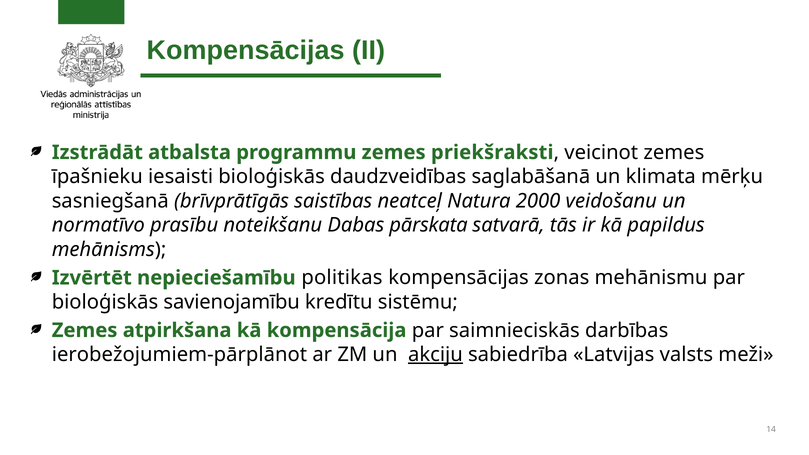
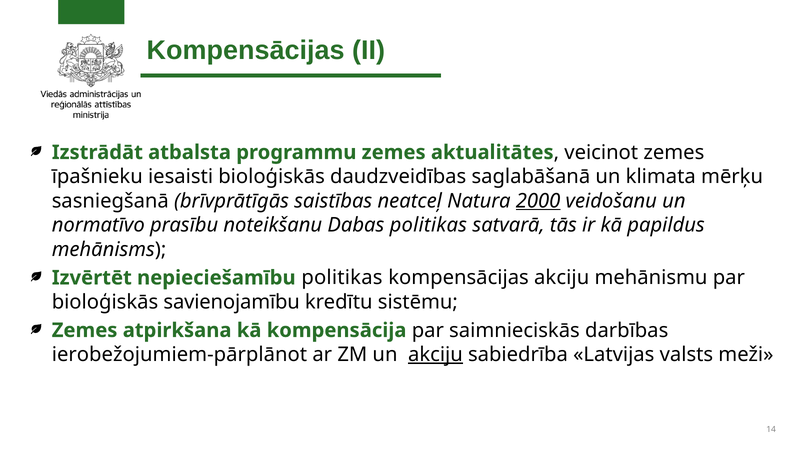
priekšraksti: priekšraksti -> aktualitātes (492, 152)
2000 underline: none -> present (538, 201)
Dabas pārskata: pārskata -> politikas (428, 225)
kompensācijas zonas: zonas -> akciju (562, 278)
